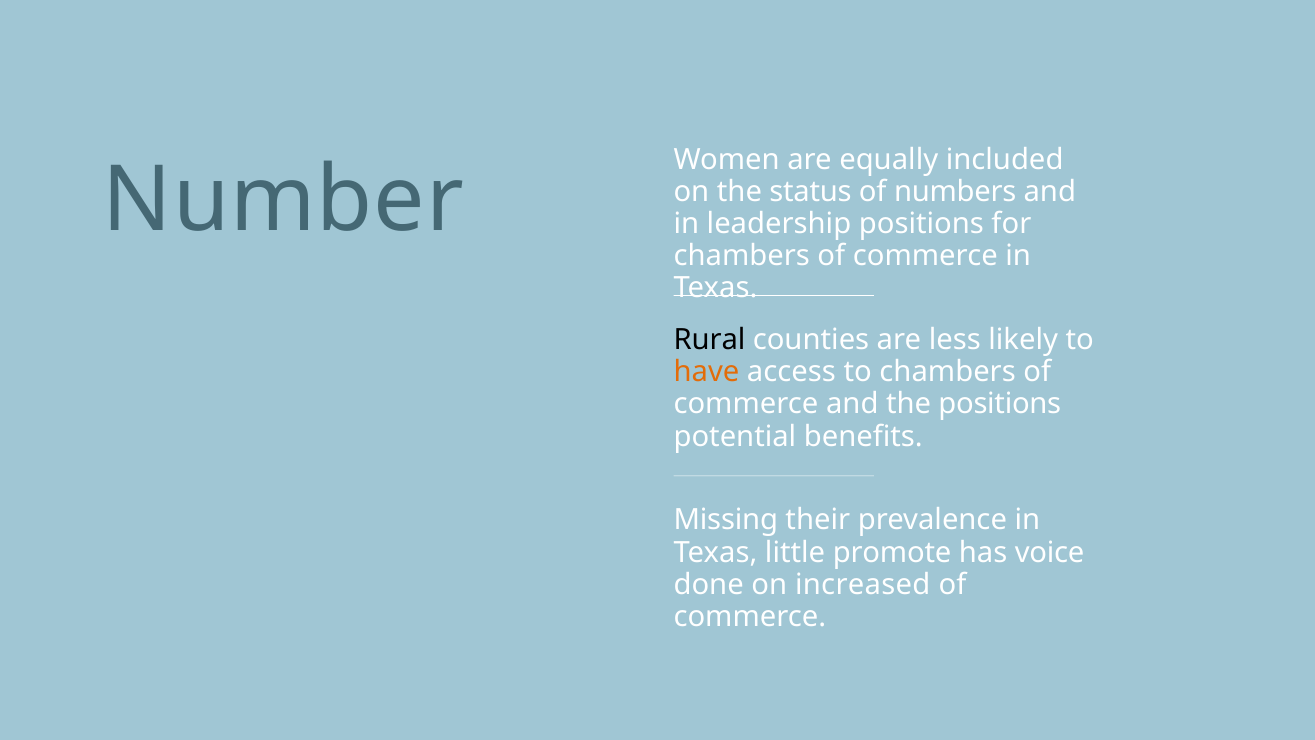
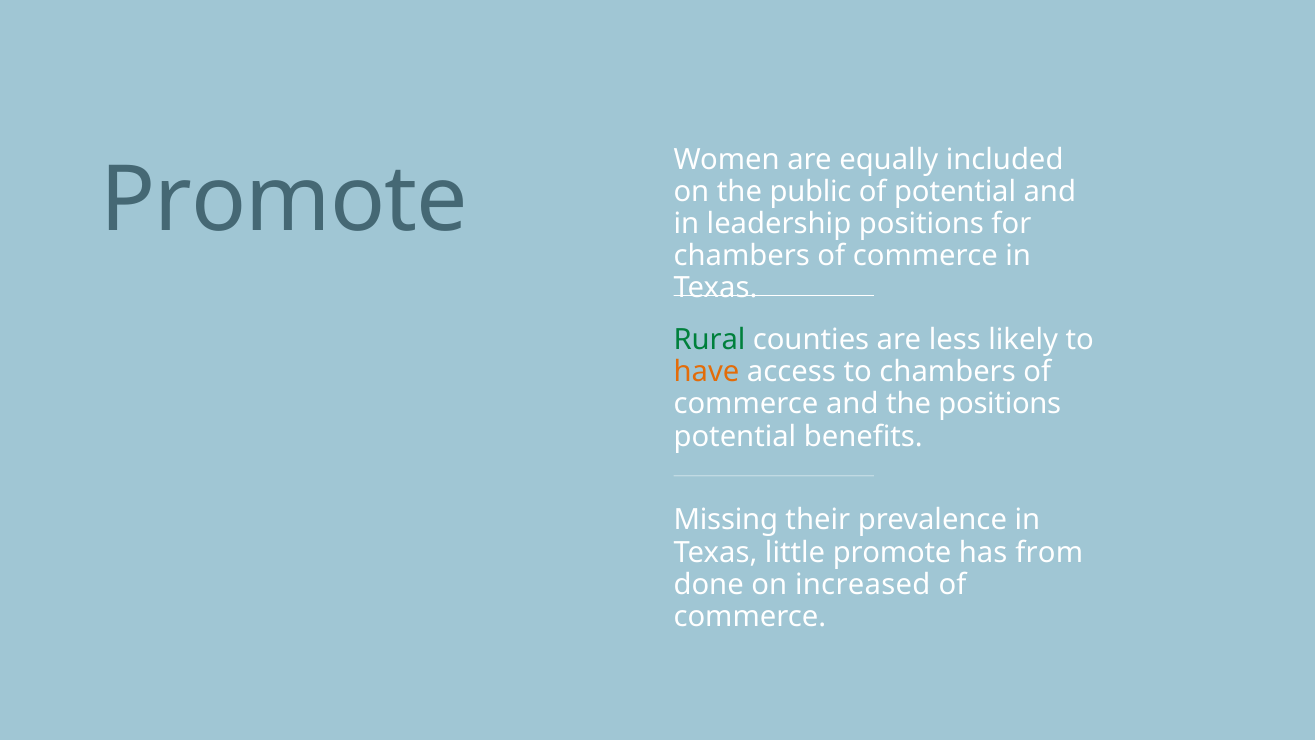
Number: Number -> Promote (284, 200)
status: status -> public (811, 192)
of numbers: numbers -> potential (955, 192)
Rural colour: black -> green (709, 340)
voice: voice -> from (1049, 552)
